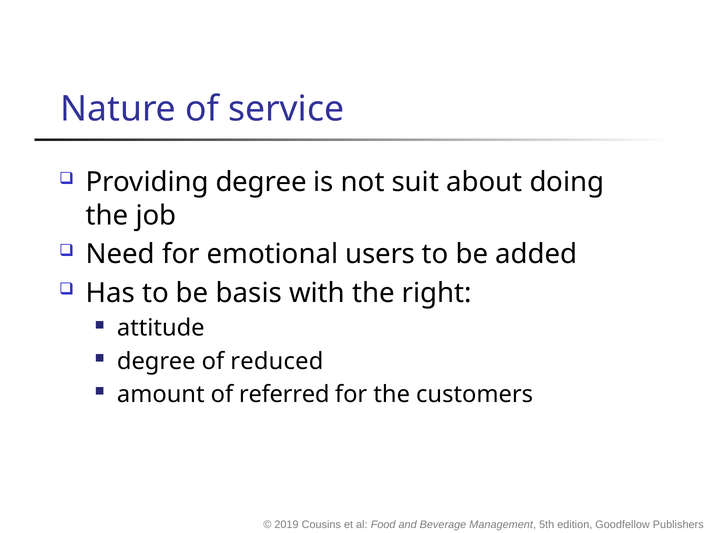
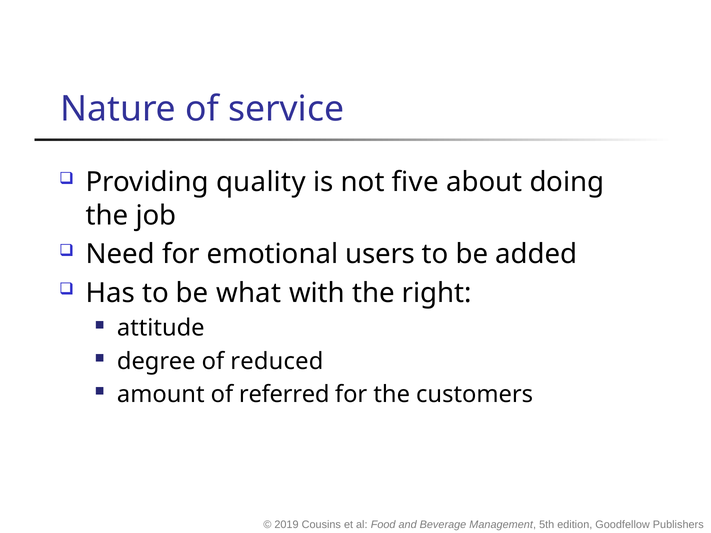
Providing degree: degree -> quality (261, 182)
suit: suit -> five (415, 182)
basis: basis -> what (249, 293)
